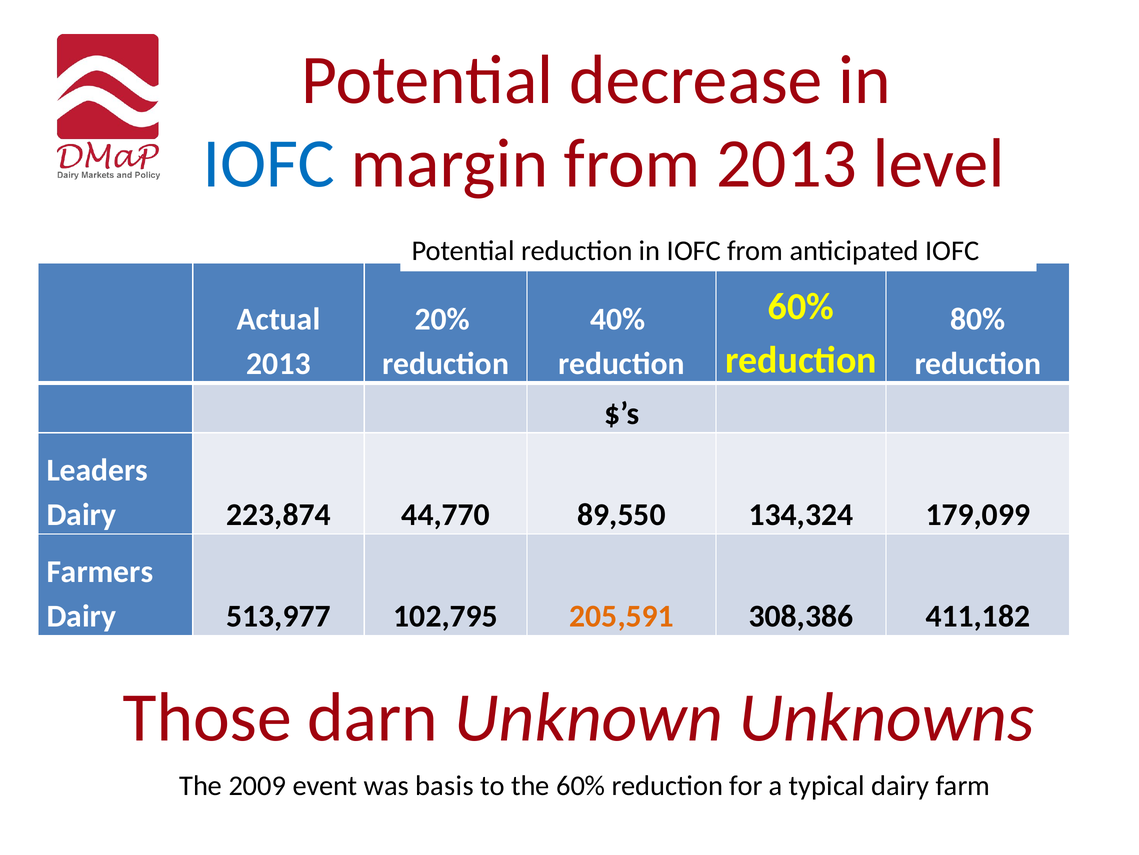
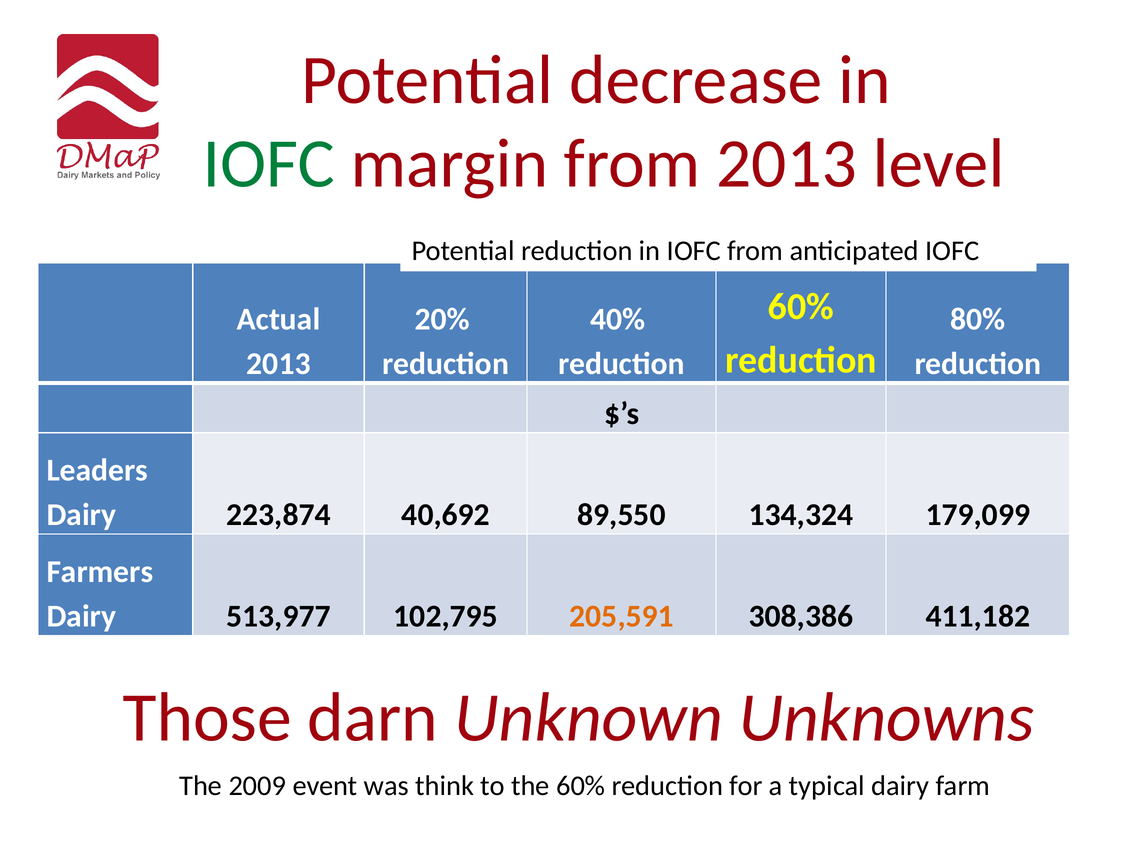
IOFC colour: blue -> green (269, 164)
44,770: 44,770 -> 40,692 (446, 515)
basis: basis -> think (445, 785)
